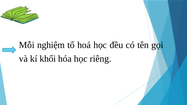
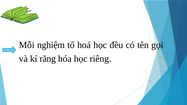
khối: khối -> răng (48, 59)
